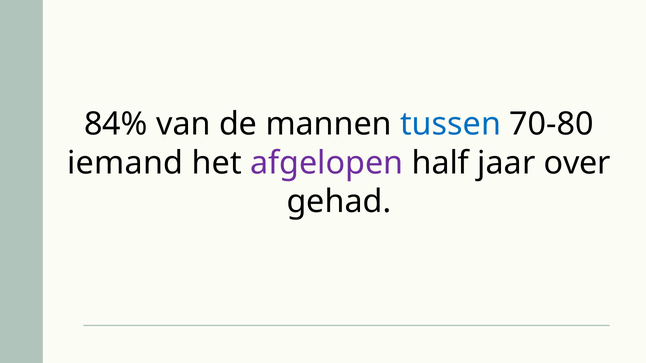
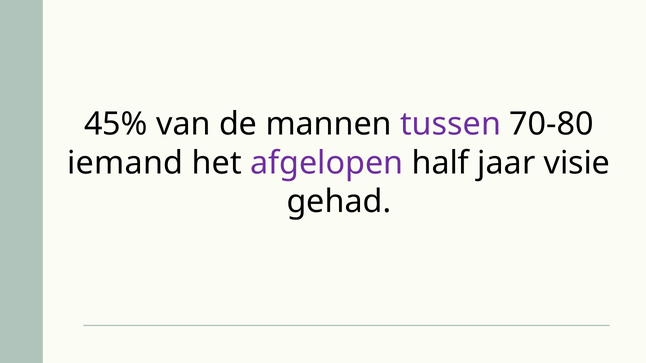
84%: 84% -> 45% (116, 124)
tussen colour: blue -> purple (451, 124)
over: over -> visie (577, 163)
